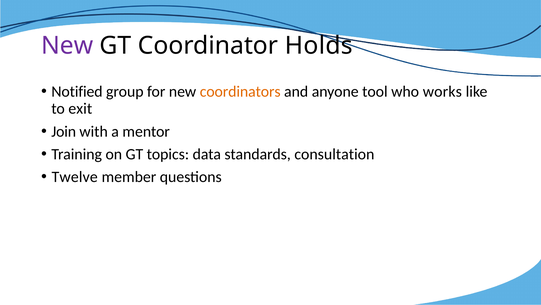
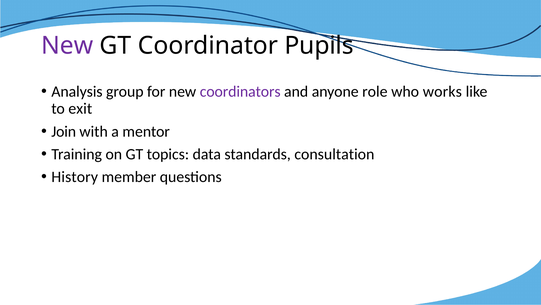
Holds: Holds -> Pupils (319, 45)
Notified: Notified -> Analysis (77, 91)
coordinators colour: orange -> purple (240, 91)
tool: tool -> role (375, 91)
Twelve: Twelve -> History (75, 177)
